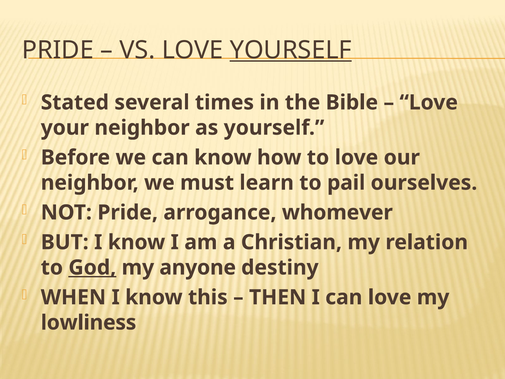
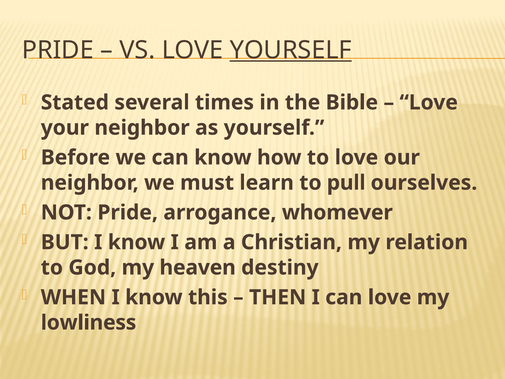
pail: pail -> pull (346, 183)
God underline: present -> none (92, 267)
anyone: anyone -> heaven (198, 267)
